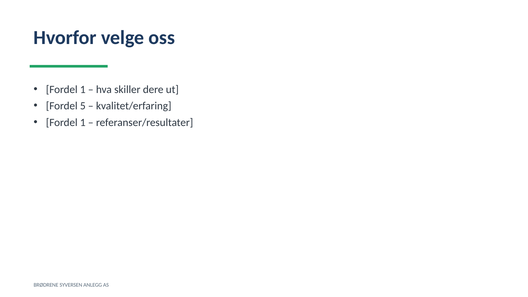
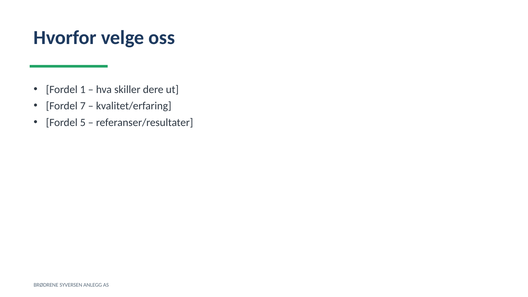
5: 5 -> 7 (83, 106)
1: 1 -> 5 (83, 122)
